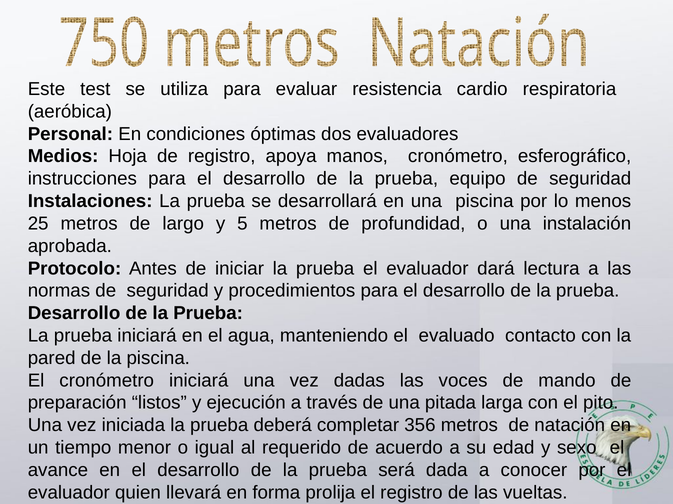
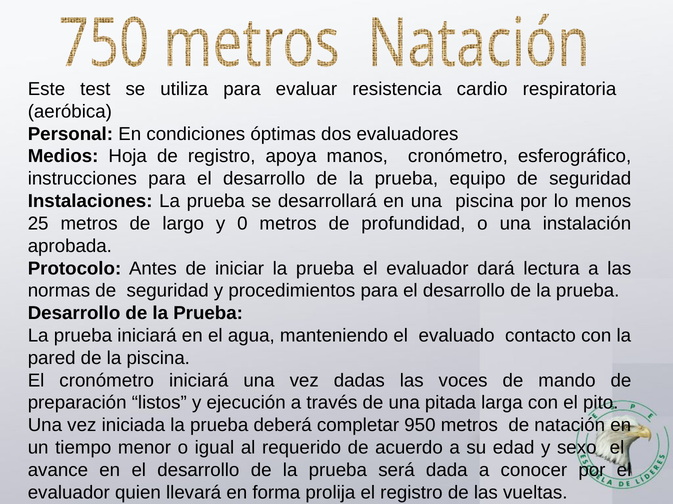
5: 5 -> 0 (242, 224)
356: 356 -> 950 (420, 426)
